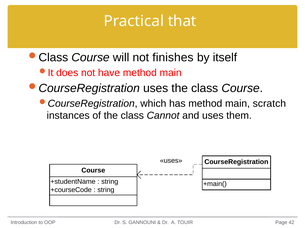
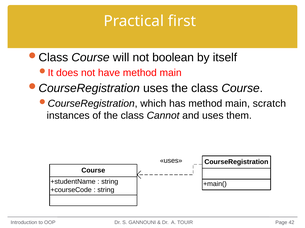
that: that -> first (182, 21)
finishes: finishes -> boolean (173, 58)
